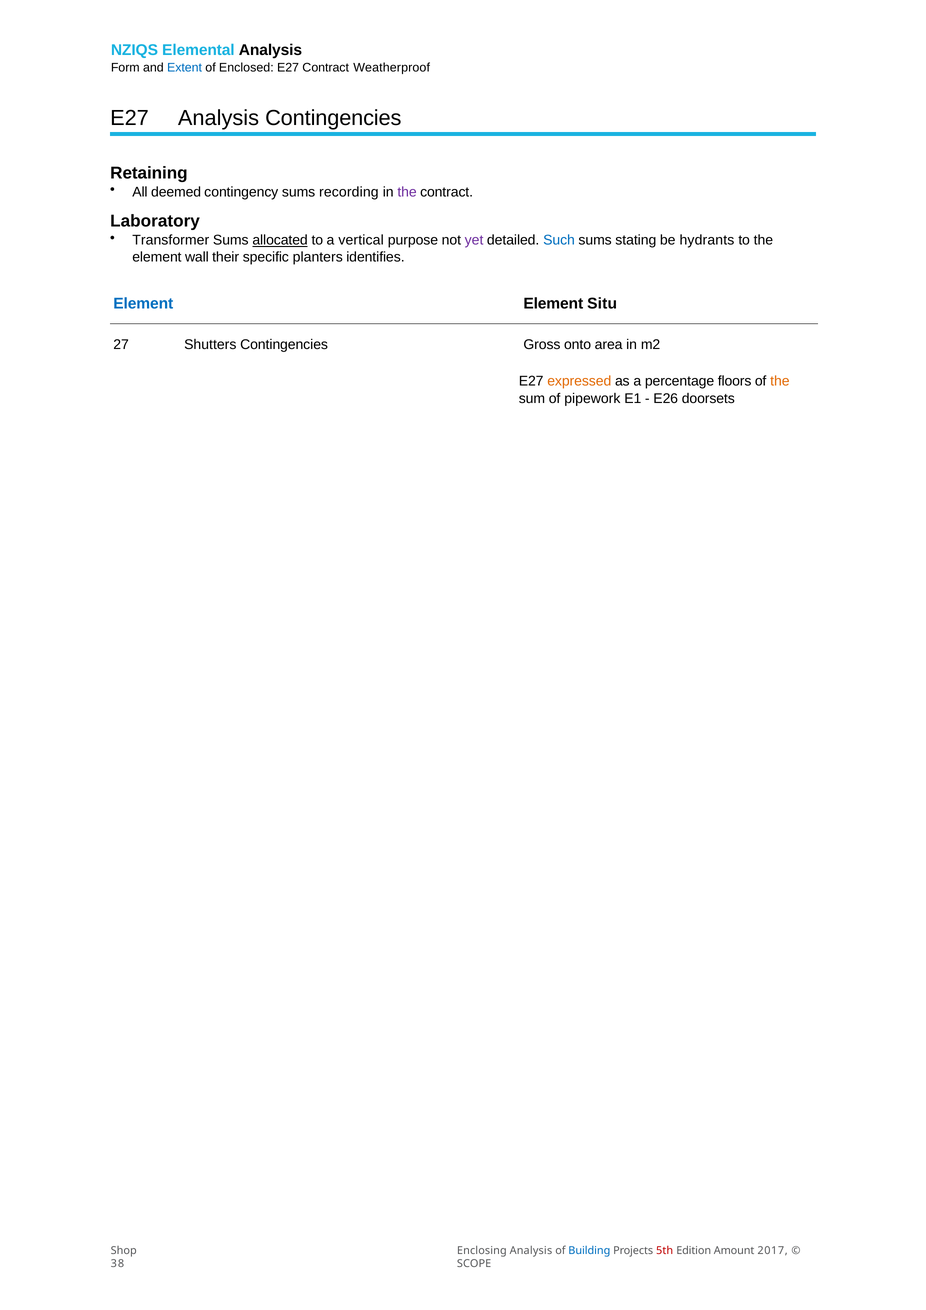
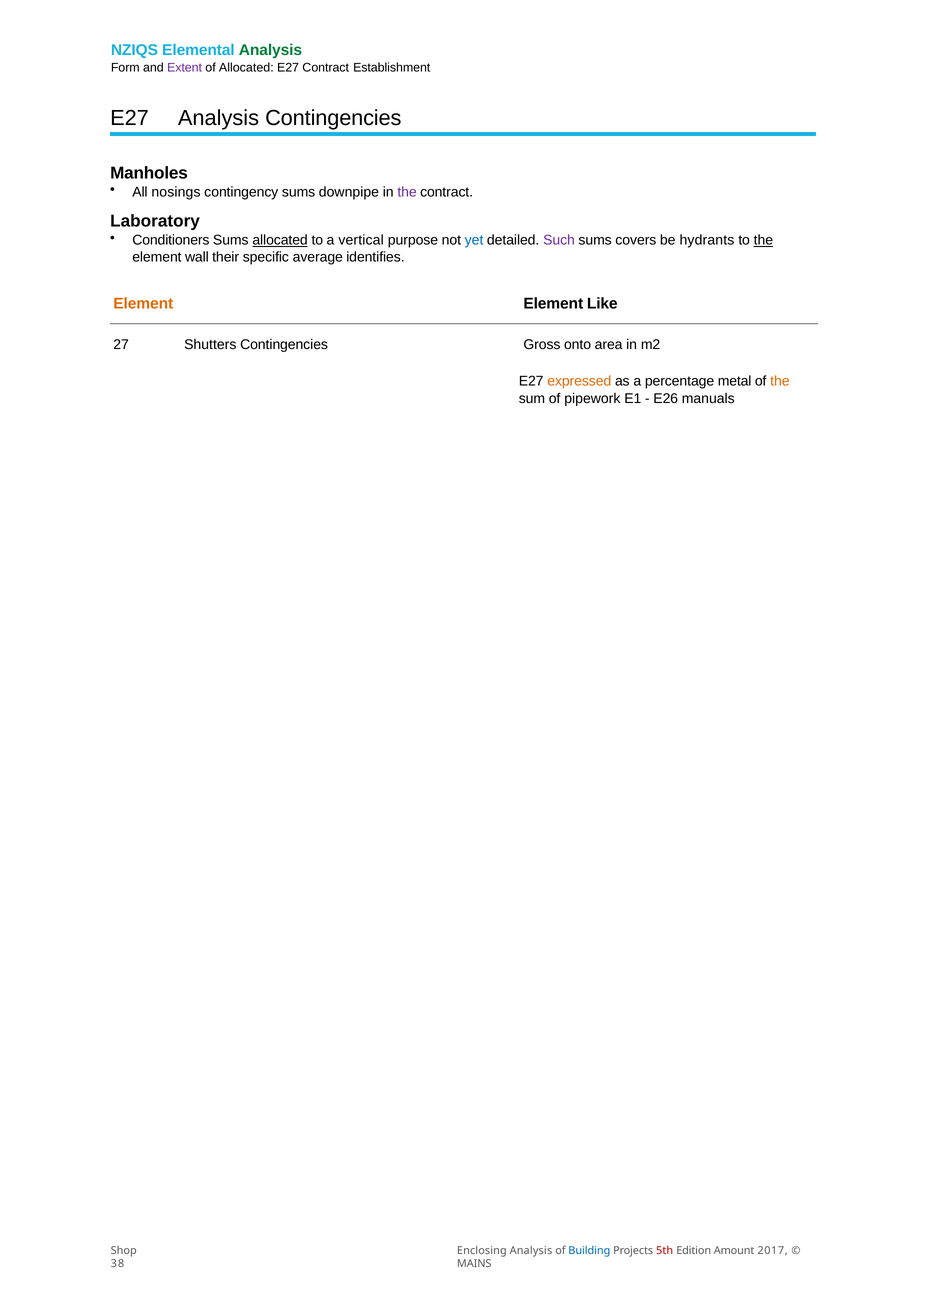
Analysis colour: black -> green (270, 50)
Extent colour: blue -> purple (185, 68)
of Enclosed: Enclosed -> Allocated (246, 68)
Weatherproof: Weatherproof -> Establishment (392, 68)
Retaining: Retaining -> Manholes (149, 173)
deemed: deemed -> nosings (176, 192)
recording: recording -> downpipe (349, 192)
Transformer: Transformer -> Conditioners (171, 240)
yet colour: purple -> blue (474, 240)
Such colour: blue -> purple (559, 240)
stating: stating -> covers (636, 240)
the underline: none -> present (763, 240)
planters: planters -> average (318, 257)
Element colour: blue -> orange (143, 304)
Situ: Situ -> Like (602, 304)
floors: floors -> metal (735, 381)
doorsets: doorsets -> manuals (708, 399)
SCOPE: SCOPE -> MAINS (474, 1264)
